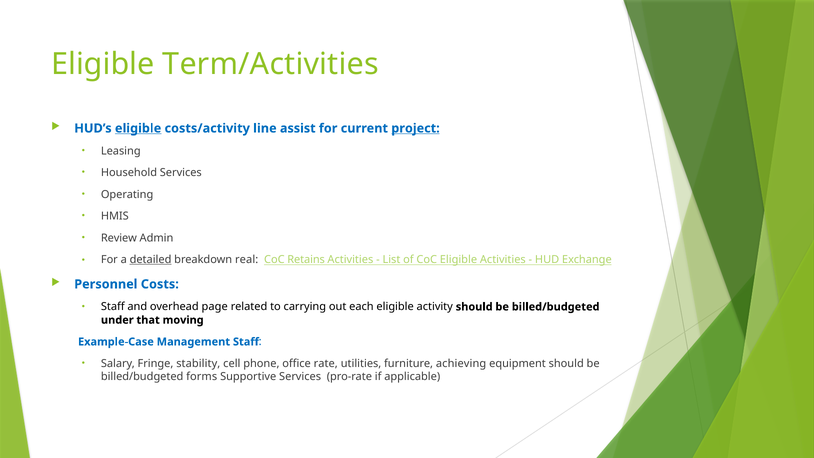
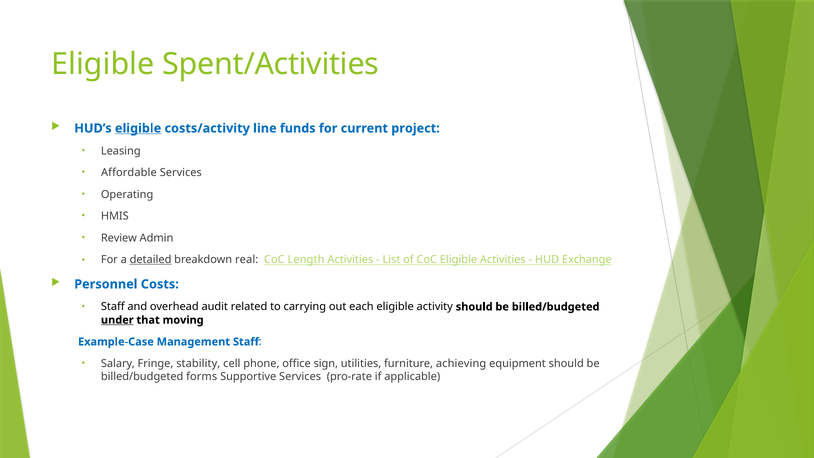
Term/Activities: Term/Activities -> Spent/Activities (271, 64)
assist: assist -> funds (298, 128)
project underline: present -> none (416, 128)
Household: Household -> Affordable (129, 173)
Retains: Retains -> Length (306, 260)
page: page -> audit (215, 307)
under underline: none -> present (117, 320)
rate: rate -> sign (326, 363)
